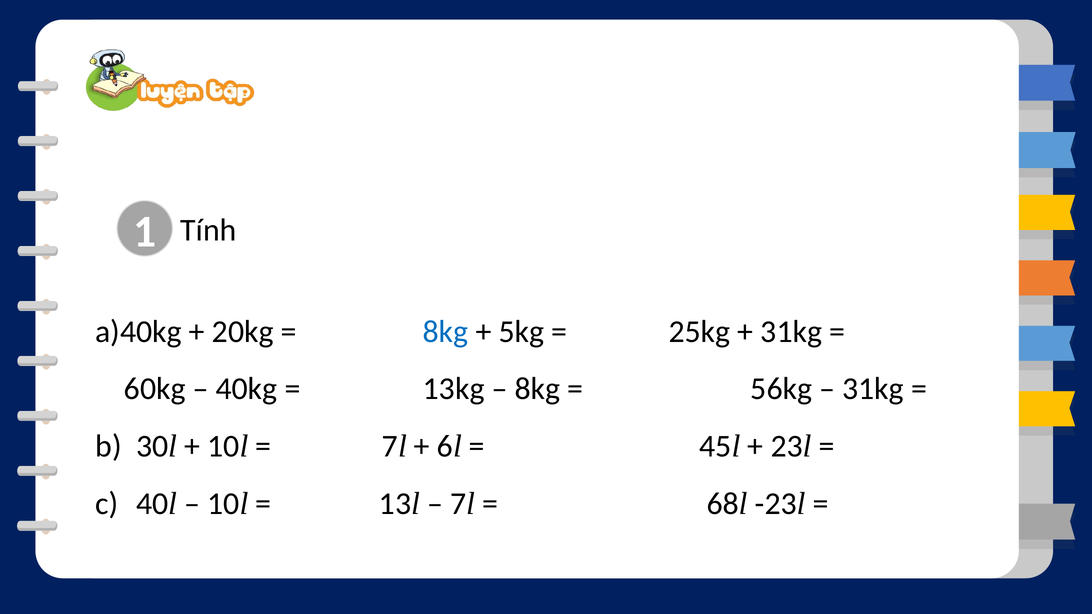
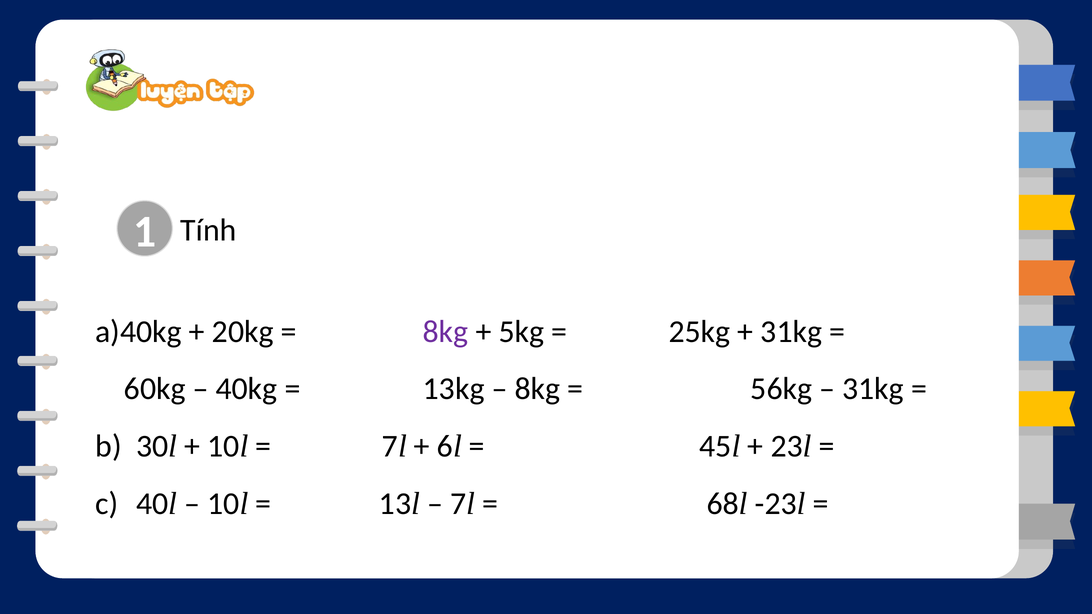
8kg colour: blue -> purple (446, 332)
